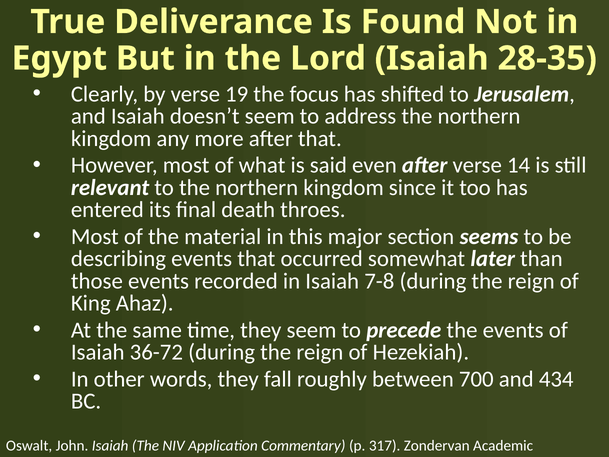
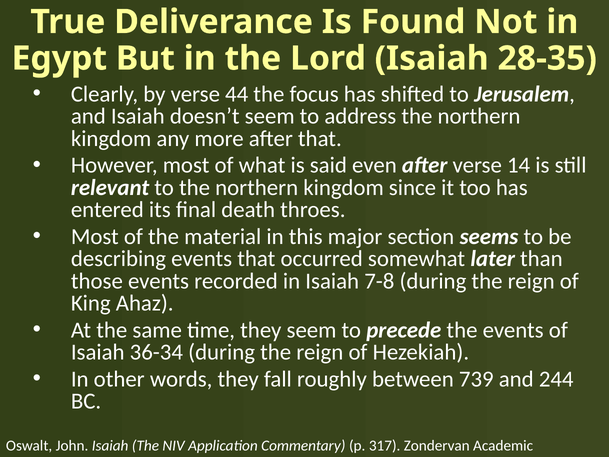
19: 19 -> 44 (237, 94)
36-72: 36-72 -> 36-34 (156, 352)
700: 700 -> 739 (476, 379)
434: 434 -> 244 (556, 379)
